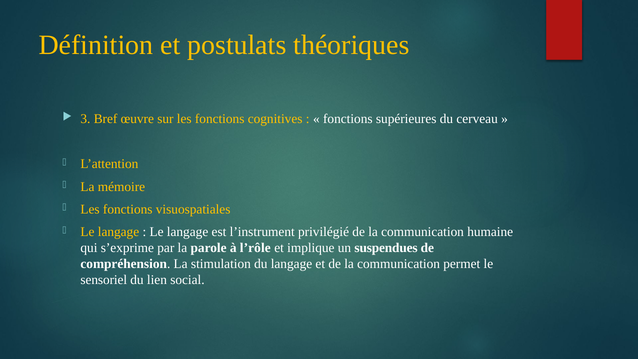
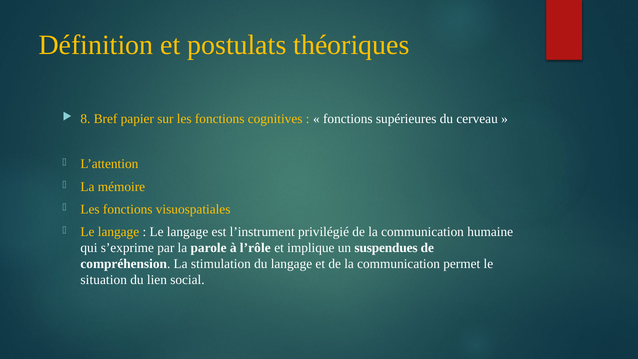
3: 3 -> 8 (85, 119)
œuvre: œuvre -> papier (137, 119)
sensoriel: sensoriel -> situation (104, 280)
